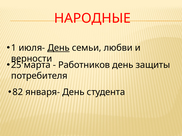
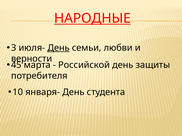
НАРОДНЫЕ underline: none -> present (92, 18)
1: 1 -> 3 (14, 48)
25: 25 -> 45 (16, 65)
Работников: Работников -> Российской (84, 65)
82: 82 -> 10 (18, 92)
